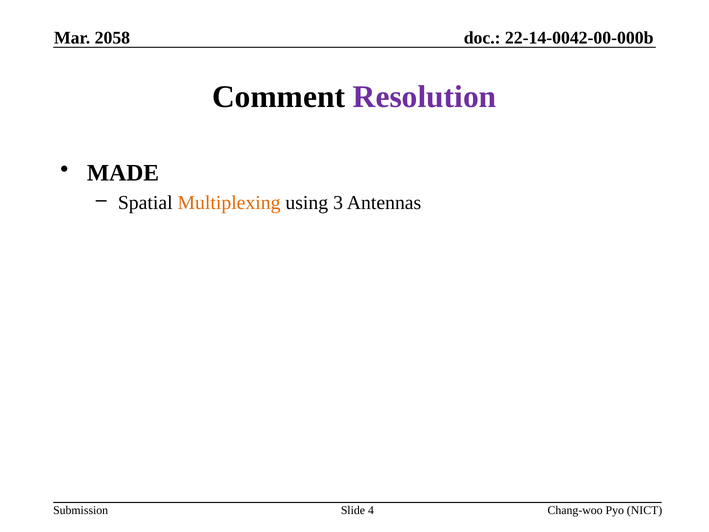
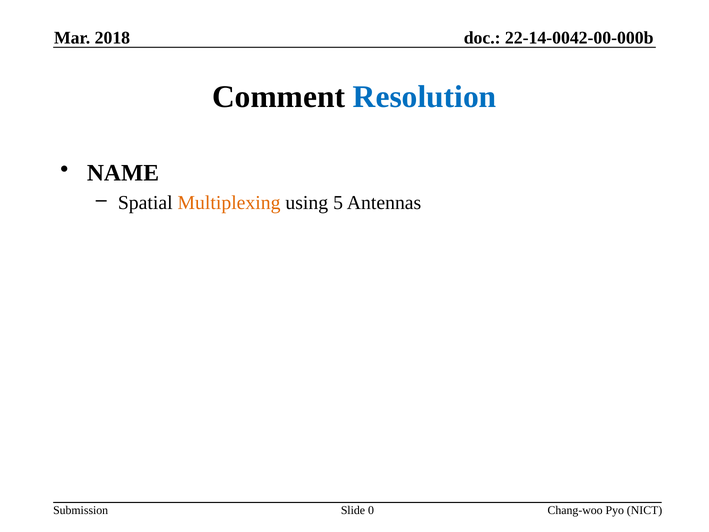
2058: 2058 -> 2018 (112, 38)
Resolution colour: purple -> blue (425, 97)
MADE: MADE -> NAME (123, 173)
3: 3 -> 5 (338, 203)
4: 4 -> 0 (371, 510)
